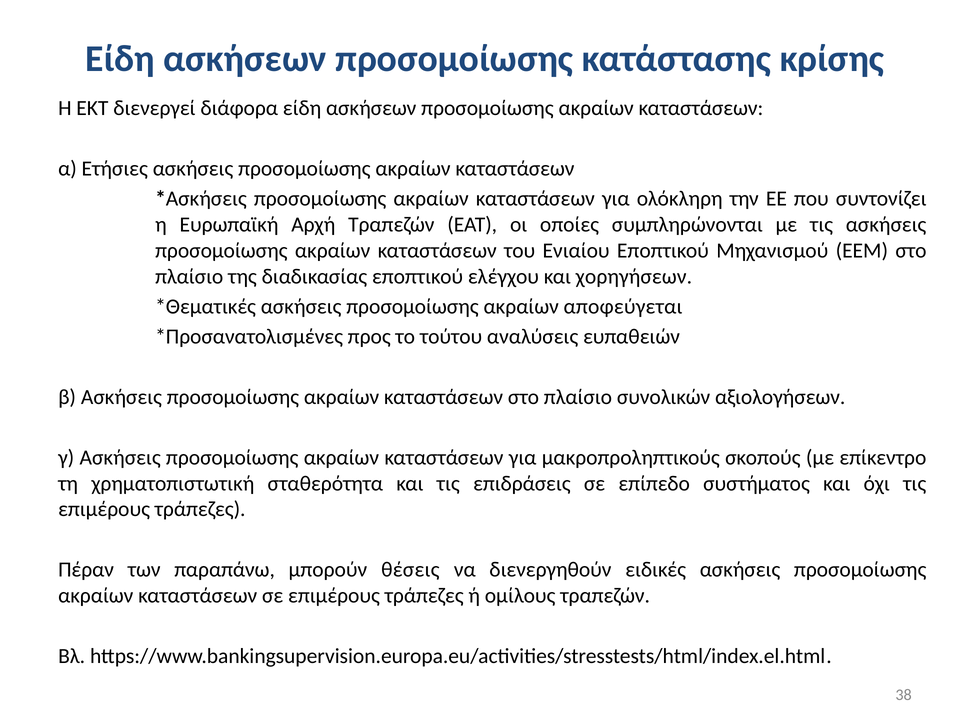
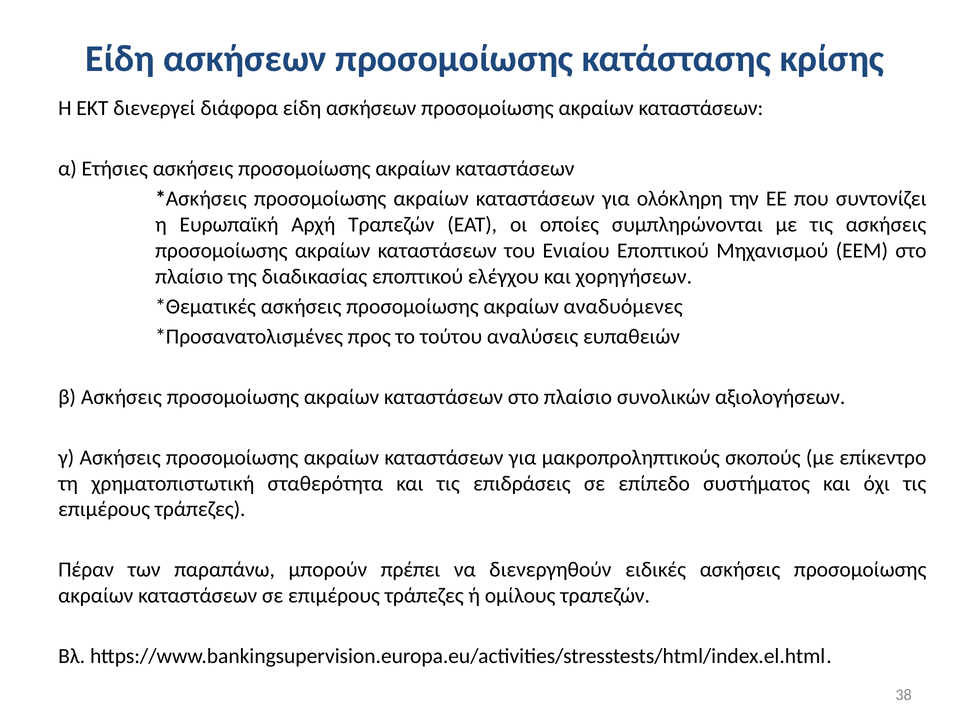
αποφεύγεται: αποφεύγεται -> αναδυόμενες (623, 306)
θέσεις: θέσεις -> πρέπει (411, 569)
